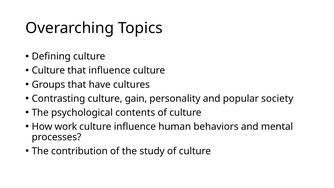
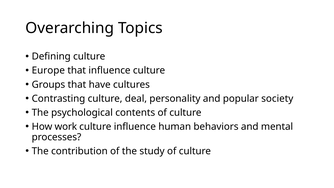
Culture: Culture -> Europe (48, 70)
gain: gain -> deal (136, 98)
